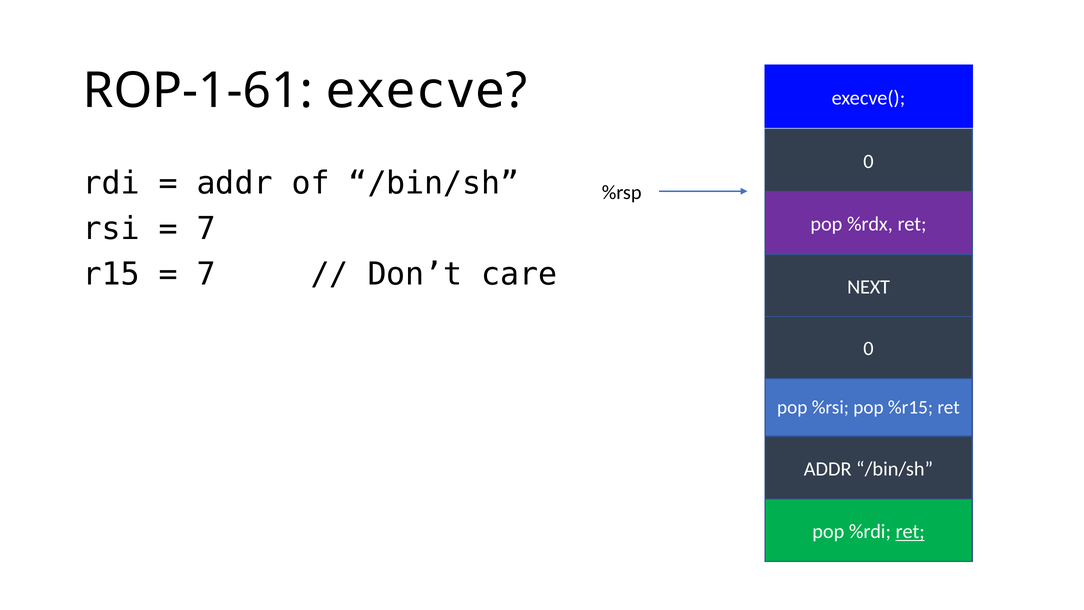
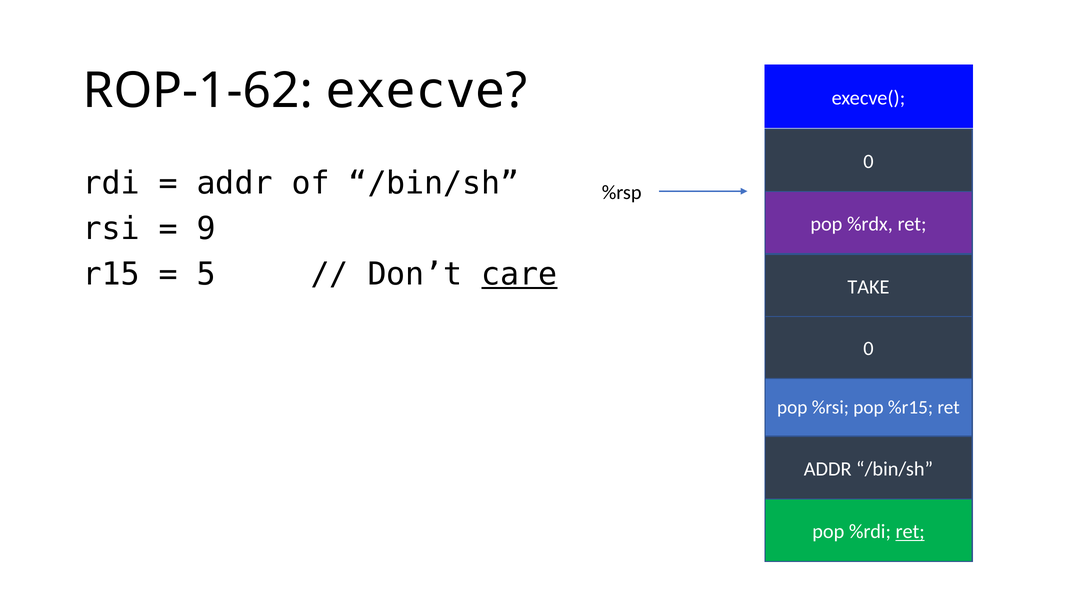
ROP-1-61: ROP-1-61 -> ROP-1-62 (198, 91)
7: 7 -> 9 (206, 229)
7: 7 -> 5 (206, 274)
care underline: none -> present (519, 274)
NEXT: NEXT -> TAKE (868, 287)
